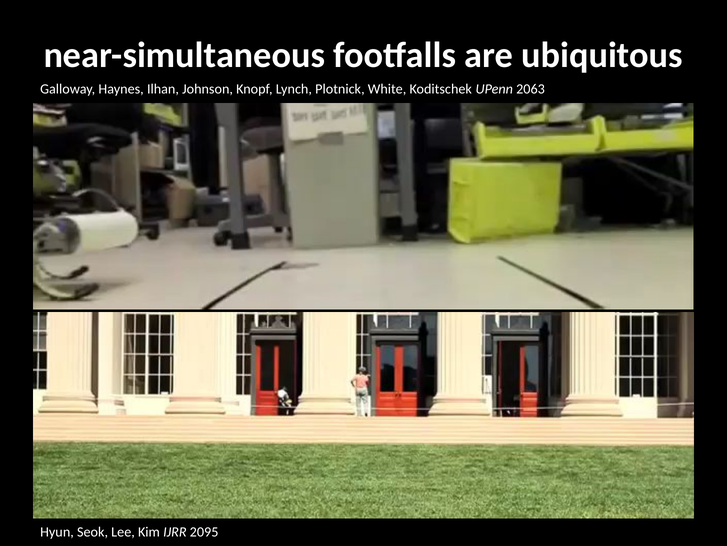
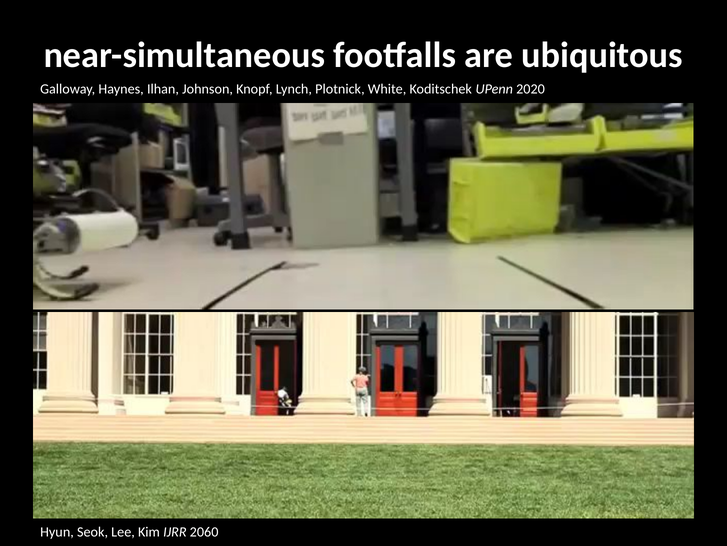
2063: 2063 -> 2020 (530, 89)
2095: 2095 -> 2060 (204, 531)
